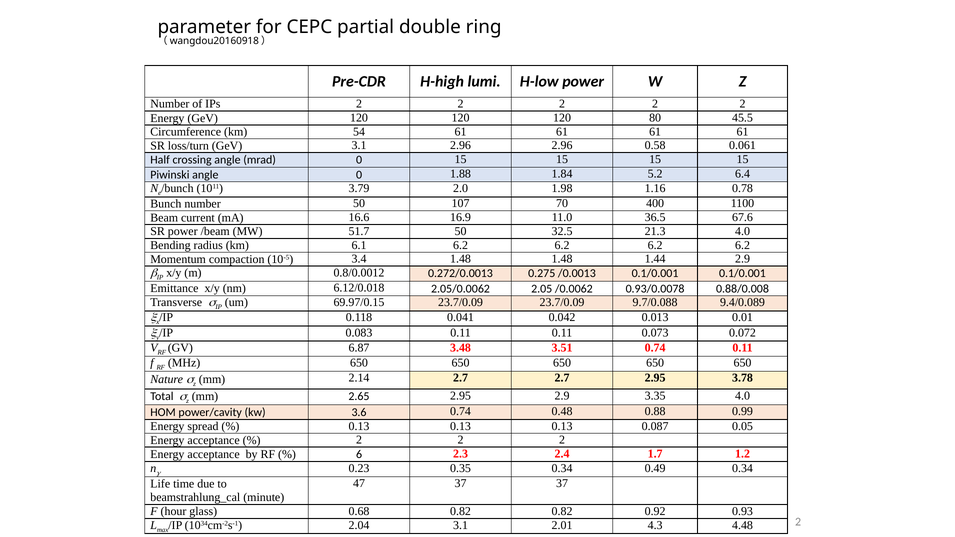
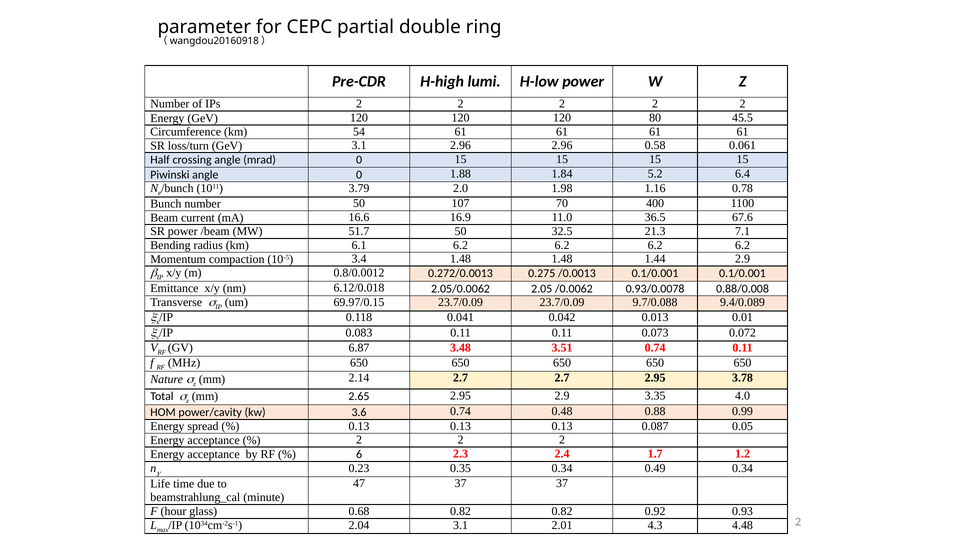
21.3 4.0: 4.0 -> 7.1 (743, 231)
